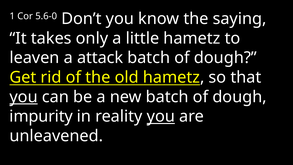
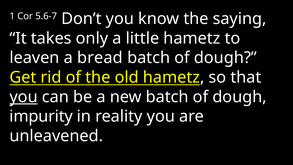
5.6-0: 5.6-0 -> 5.6-7 (46, 16)
attack: attack -> bread (100, 58)
you underline: present -> none (161, 116)
